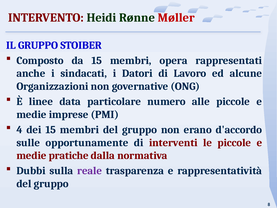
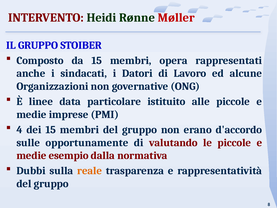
numero: numero -> istituito (167, 101)
interventi: interventi -> valutando (173, 142)
pratiche: pratiche -> esempio (69, 155)
reale colour: purple -> orange (90, 171)
